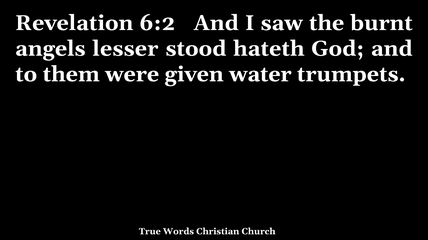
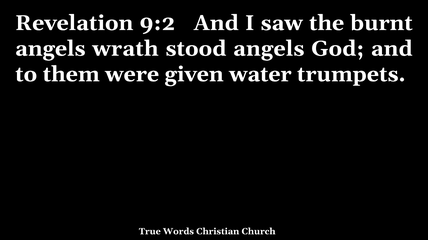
6:2: 6:2 -> 9:2 (157, 23)
lesser: lesser -> wrath (125, 49)
stood hateth: hateth -> angels (269, 49)
